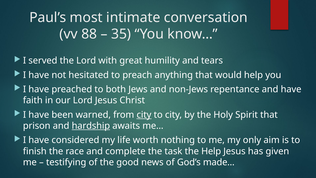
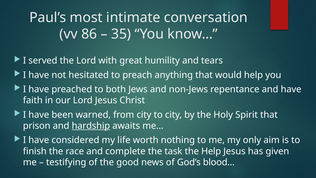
88: 88 -> 86 (89, 34)
city underline: present -> none (144, 115)
made…: made… -> blood… (219, 162)
